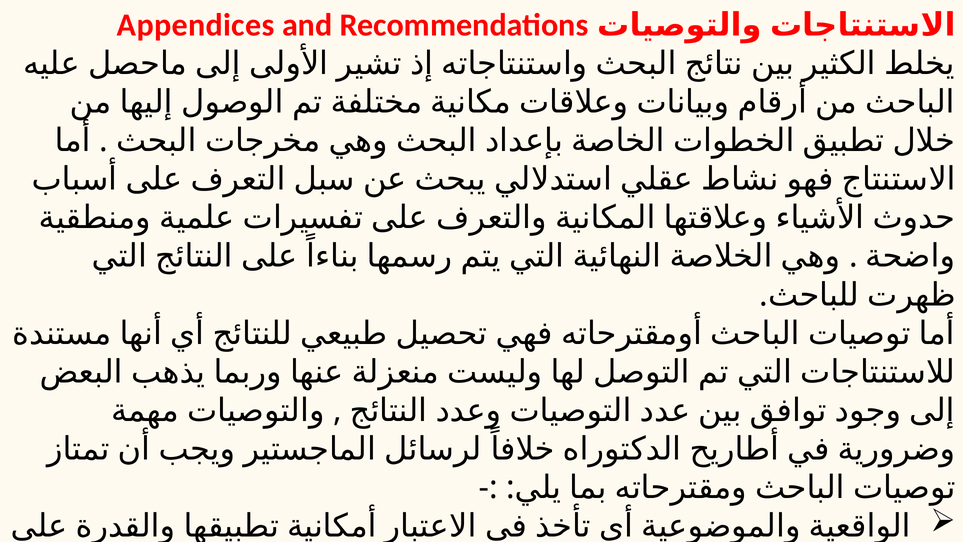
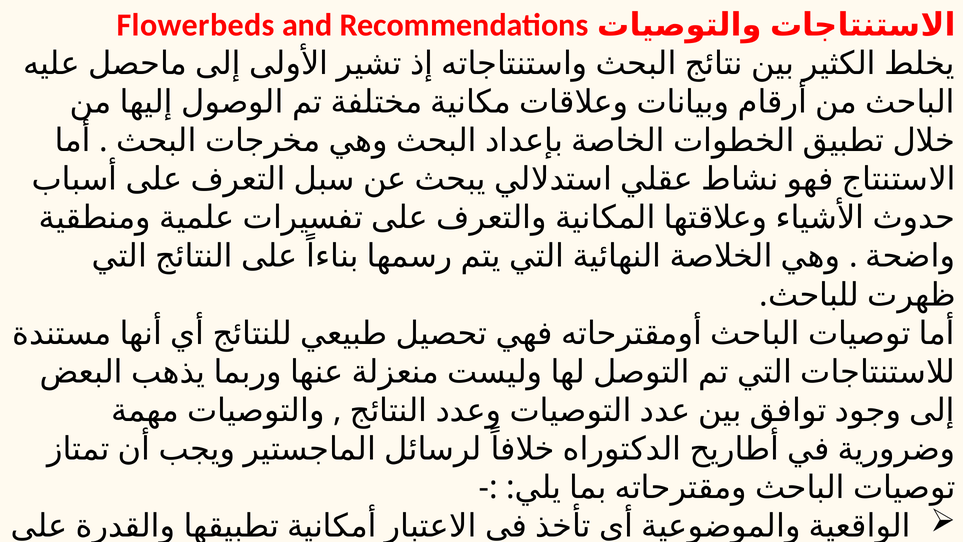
Appendices: Appendices -> Flowerbeds (196, 25)
